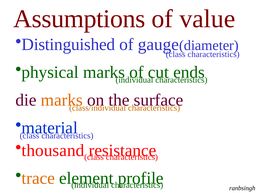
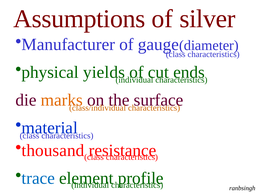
value: value -> silver (207, 19)
Distinguished: Distinguished -> Manufacturer (68, 45)
physical marks: marks -> yields (104, 72)
trace colour: orange -> blue (38, 179)
